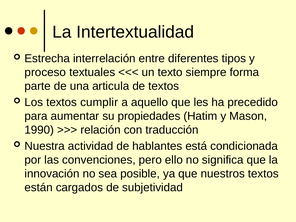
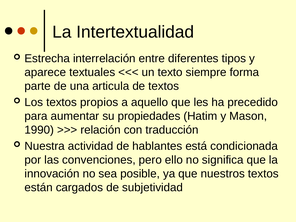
proceso: proceso -> aparece (45, 72)
cumplir: cumplir -> propios (99, 102)
